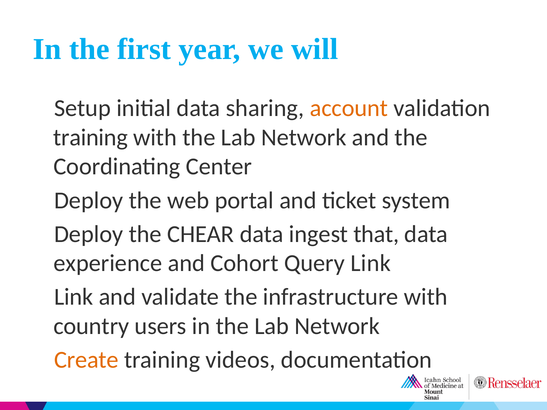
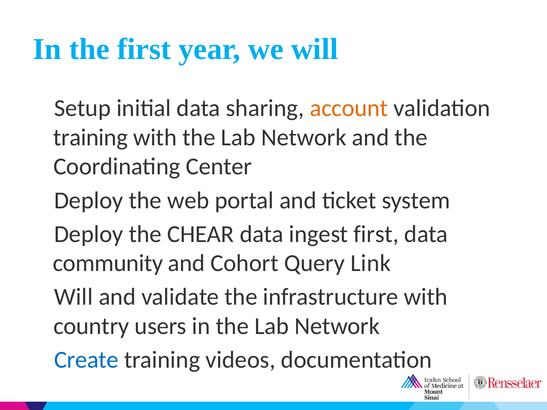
ingest that: that -> first (376, 234)
experience: experience -> community (108, 263)
Link: Link -> Will (73, 297)
Create colour: orange -> blue (86, 360)
